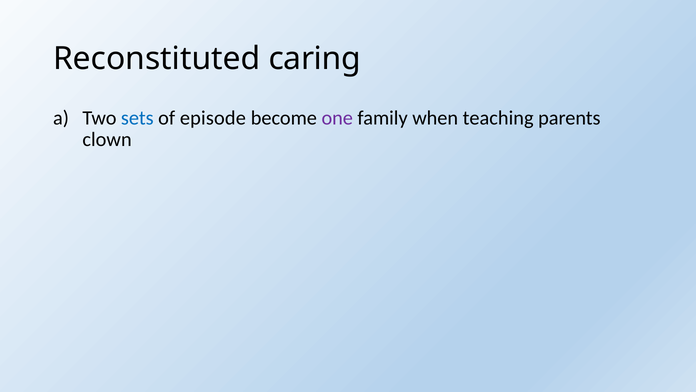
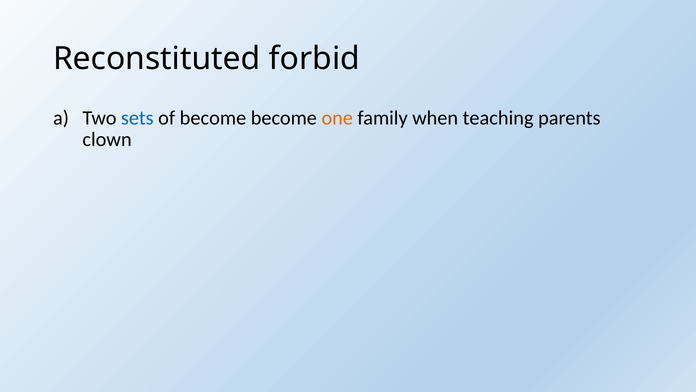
caring: caring -> forbid (314, 58)
of episode: episode -> become (213, 118)
one colour: purple -> orange (337, 118)
